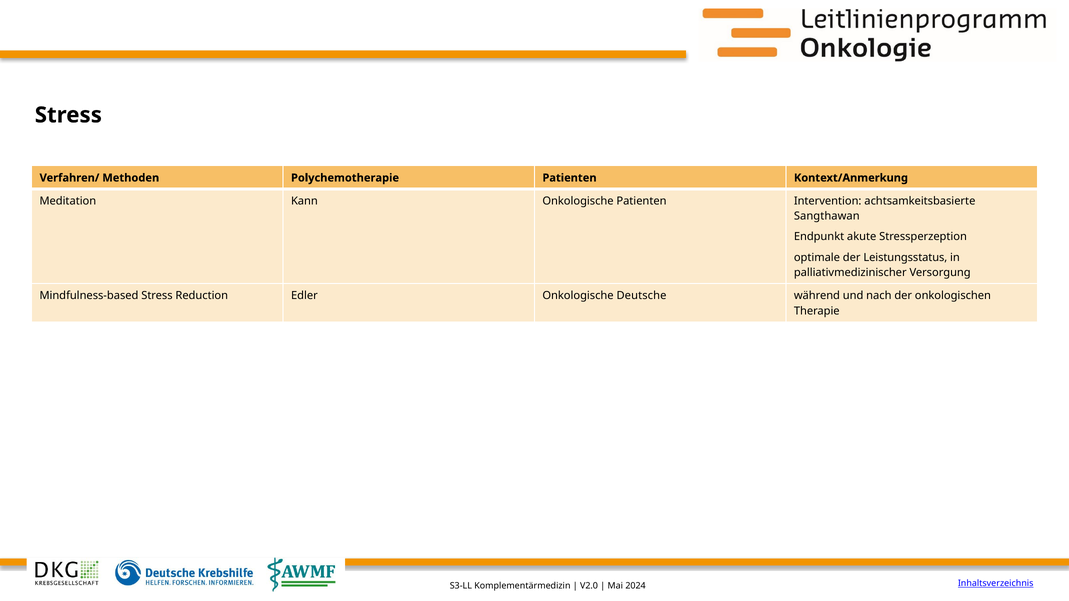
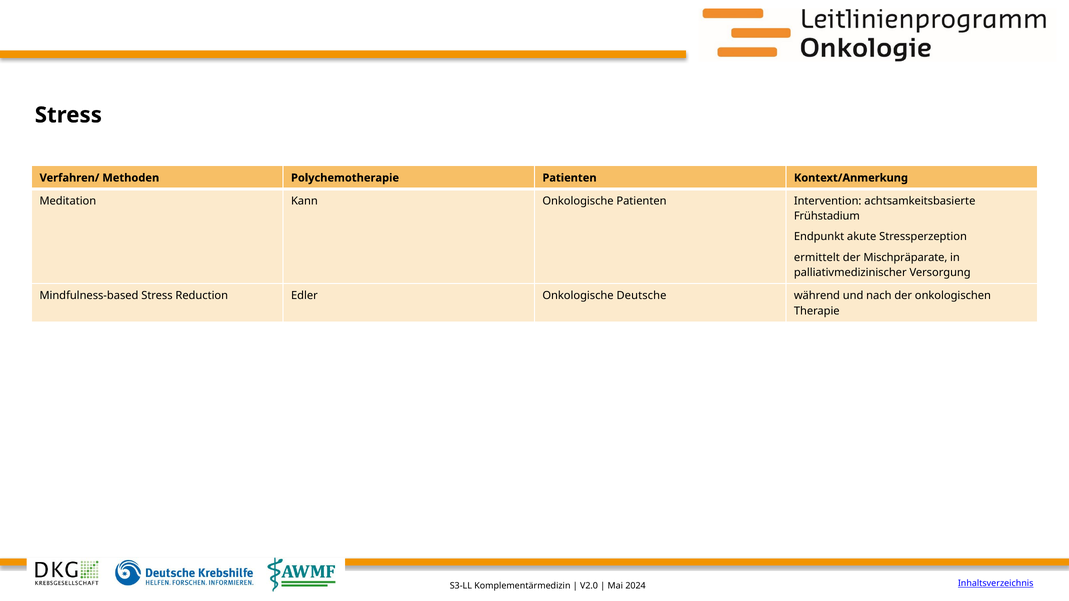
Sangthawan: Sangthawan -> Frühstadium (827, 216)
optimale: optimale -> ermittelt (817, 258)
Leistungsstatus: Leistungsstatus -> Mischpräparate (905, 258)
